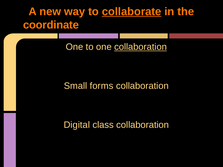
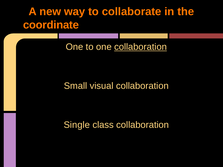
collaborate underline: present -> none (132, 12)
forms: forms -> visual (102, 86)
Digital: Digital -> Single (77, 125)
